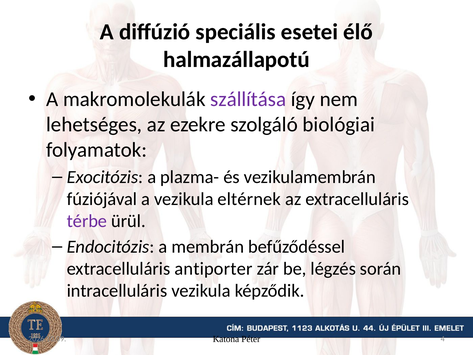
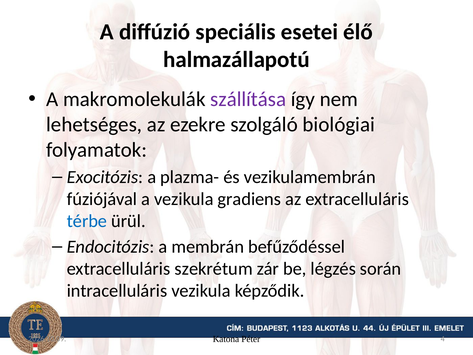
eltérnek: eltérnek -> gradiens (249, 199)
térbe colour: purple -> blue (87, 221)
antiporter: antiporter -> szekrétum (214, 269)
